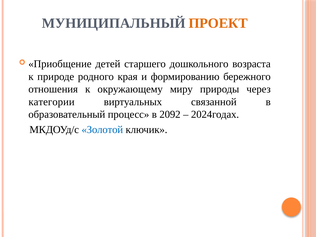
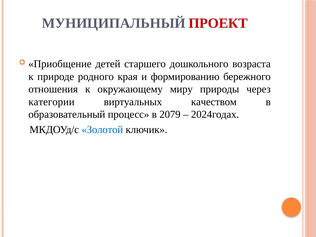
ПРОЕКТ colour: orange -> red (218, 23)
связанной: связанной -> качеством (214, 102)
2092: 2092 -> 2079 (170, 114)
